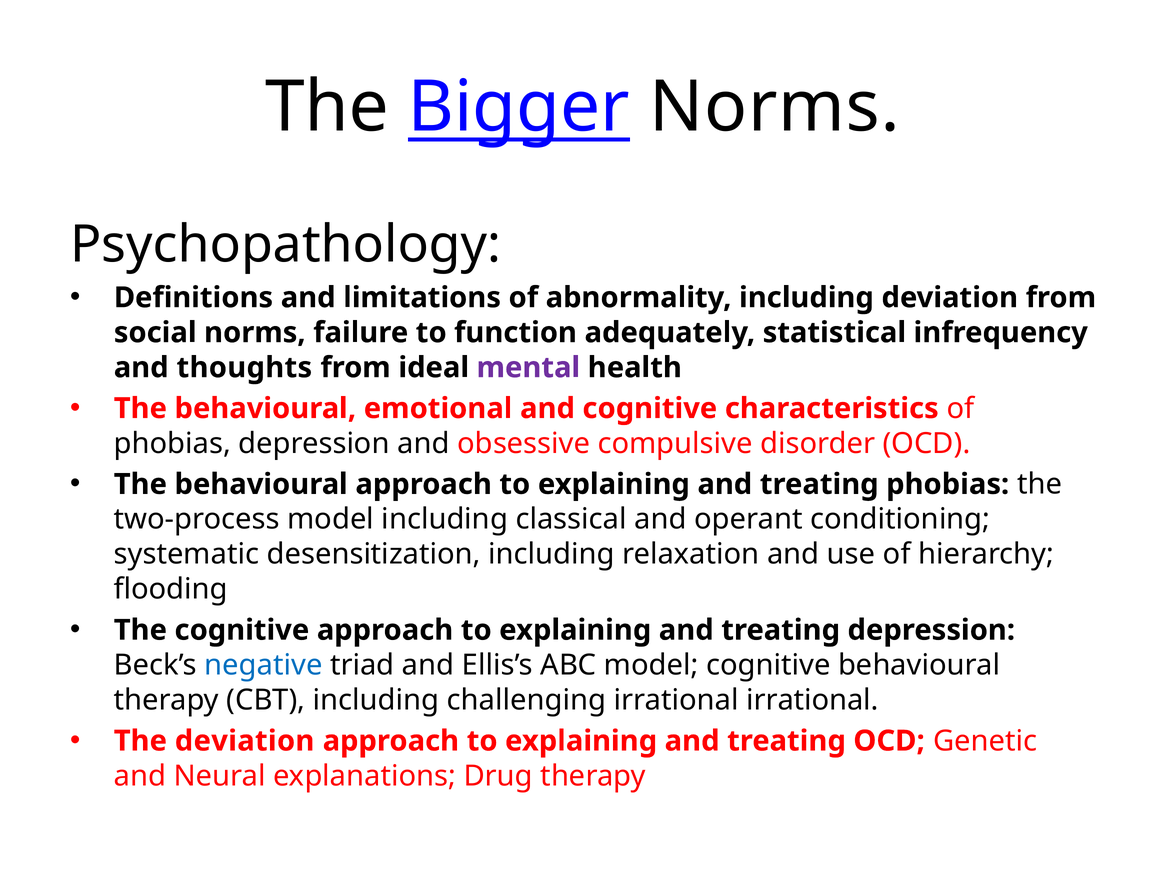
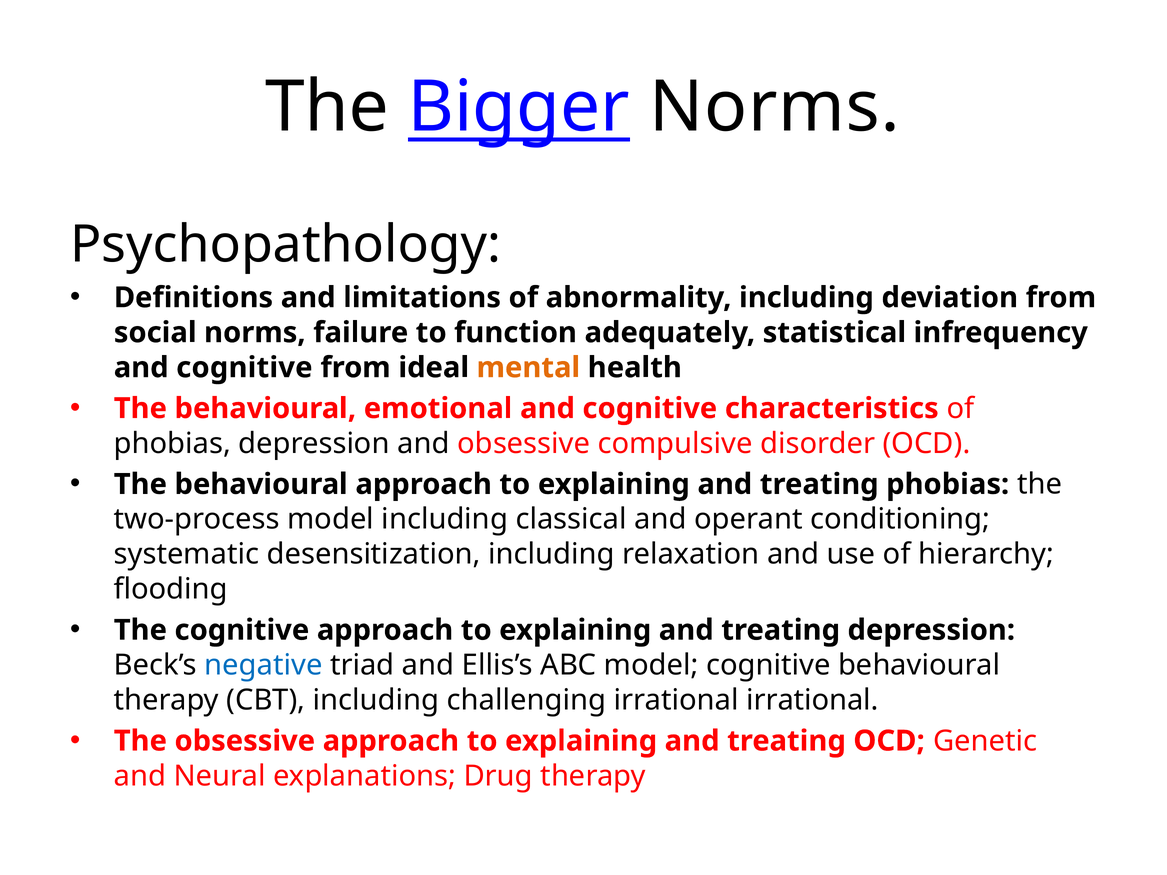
thoughts: thoughts -> cognitive (244, 368)
mental colour: purple -> orange (528, 368)
The deviation: deviation -> obsessive (245, 741)
